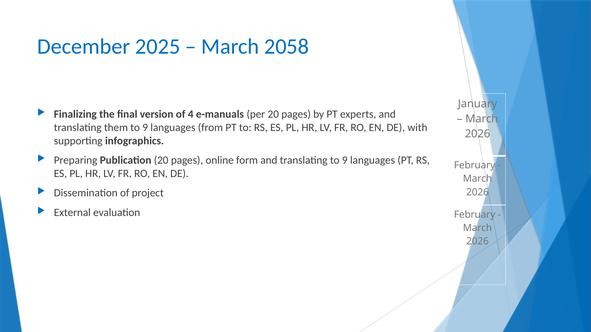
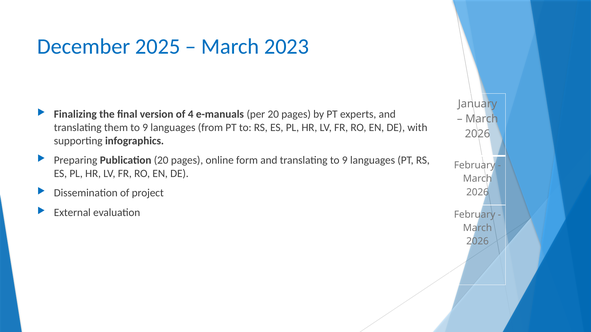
2058: 2058 -> 2023 (287, 47)
